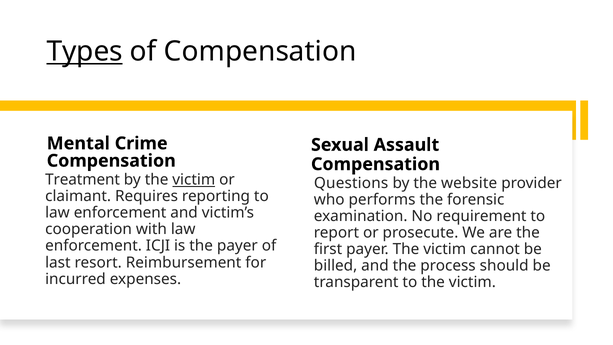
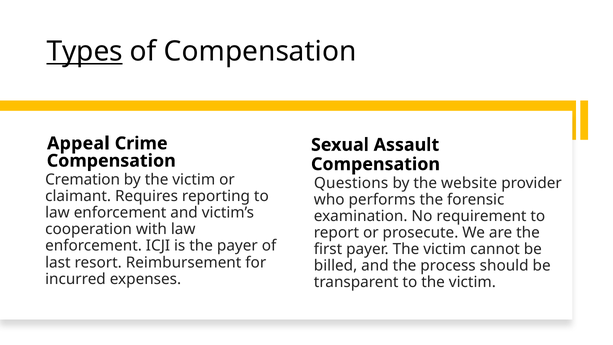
Mental: Mental -> Appeal (78, 143)
Treatment: Treatment -> Cremation (83, 180)
victim underline: present -> none (194, 180)
